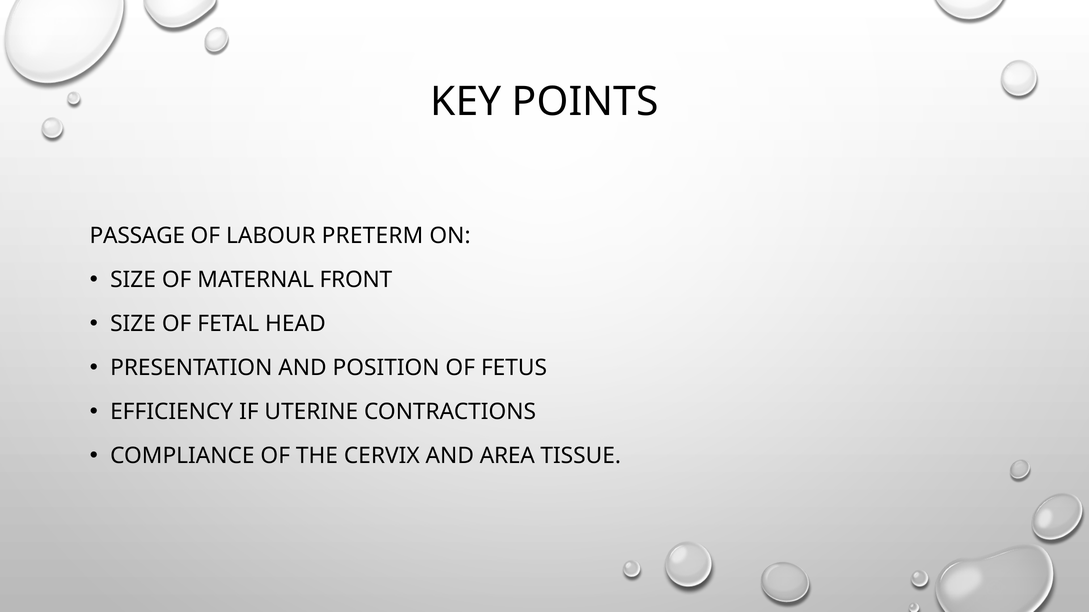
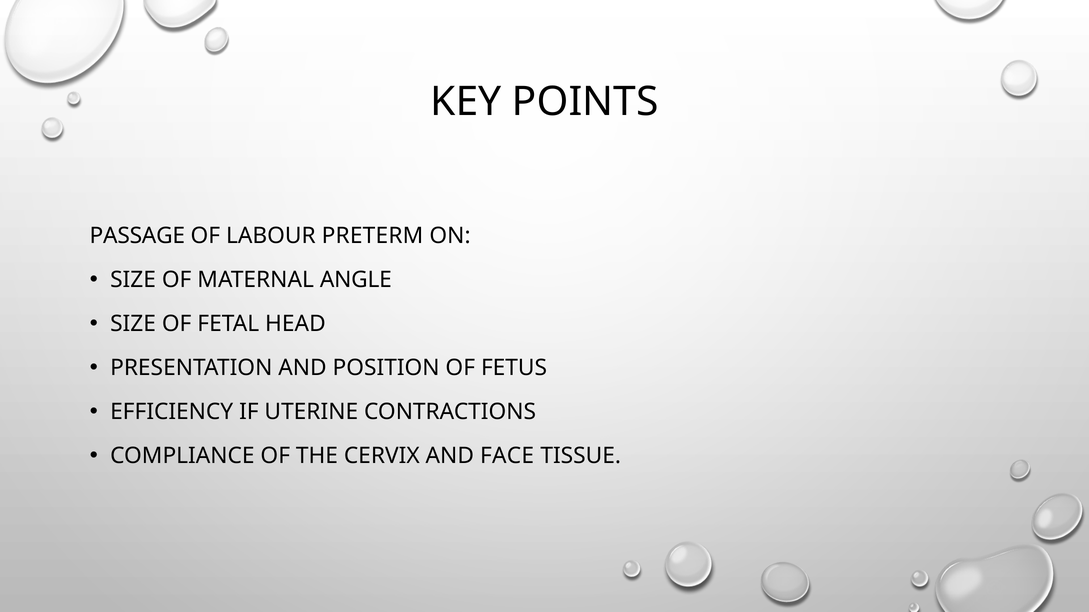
FRONT: FRONT -> ANGLE (356, 280)
AREA: AREA -> FACE (507, 456)
